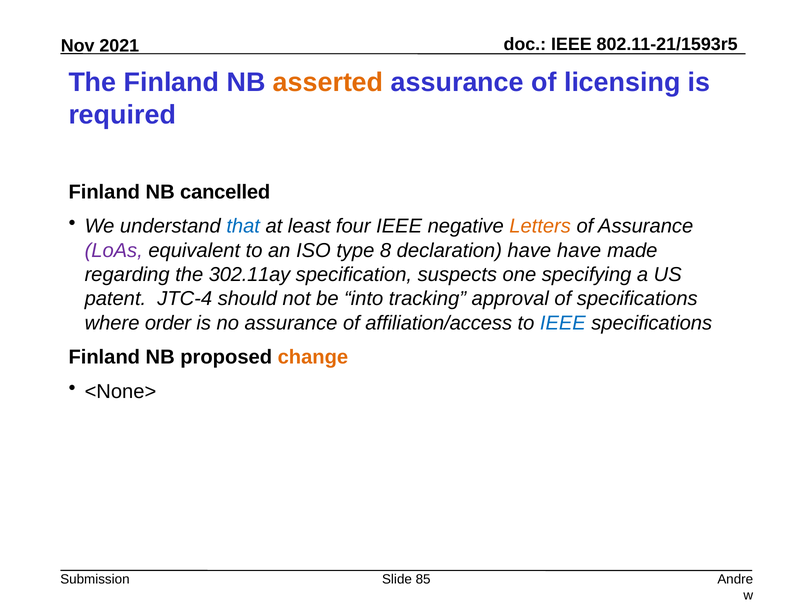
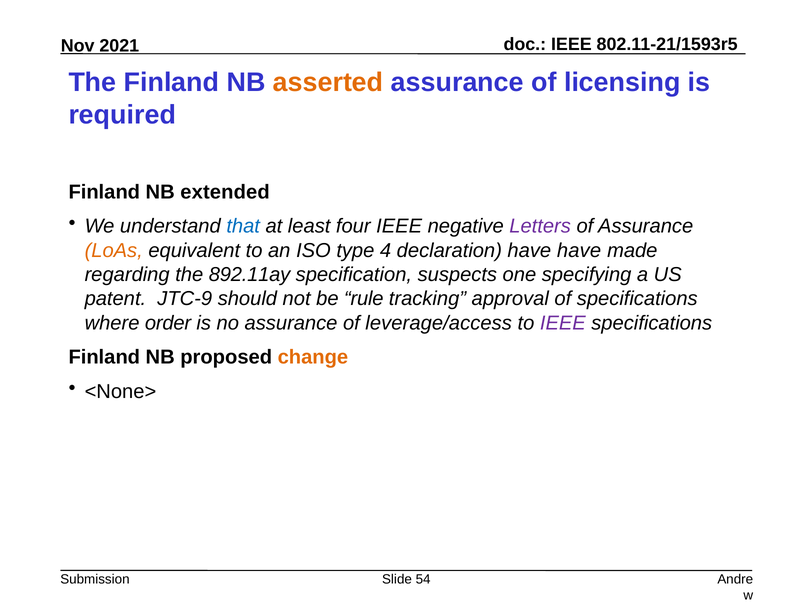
cancelled: cancelled -> extended (225, 192)
Letters colour: orange -> purple (540, 226)
LoAs colour: purple -> orange (114, 251)
8: 8 -> 4 (386, 251)
302.11ay: 302.11ay -> 892.11ay (250, 275)
JTC-4: JTC-4 -> JTC-9 (185, 299)
into: into -> rule (364, 299)
affiliation/access: affiliation/access -> leverage/access (439, 323)
IEEE colour: blue -> purple (563, 323)
85: 85 -> 54 (423, 580)
